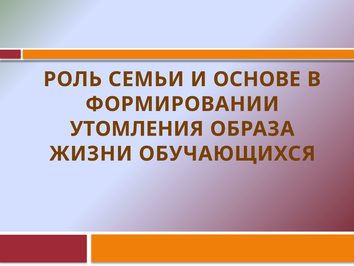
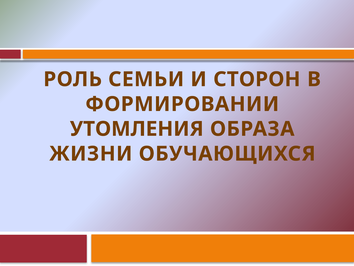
ОСНОВЕ: ОСНОВЕ -> СТОРОН (257, 79)
